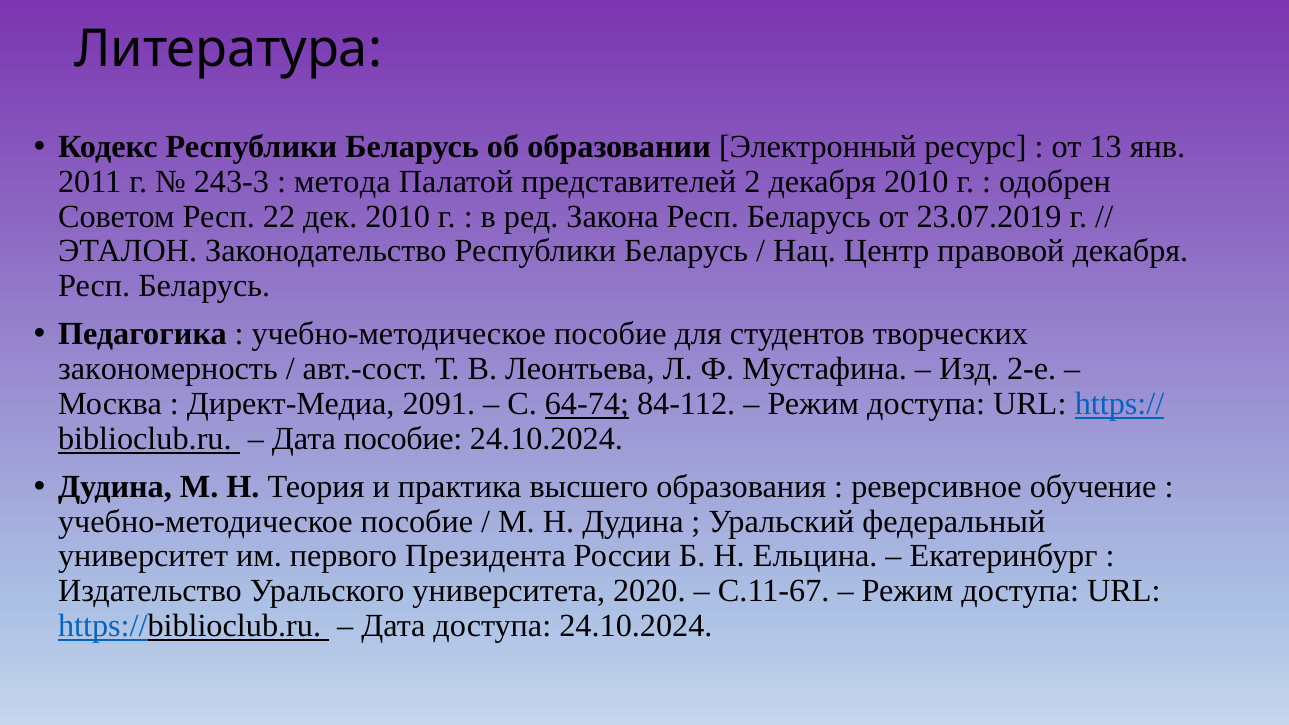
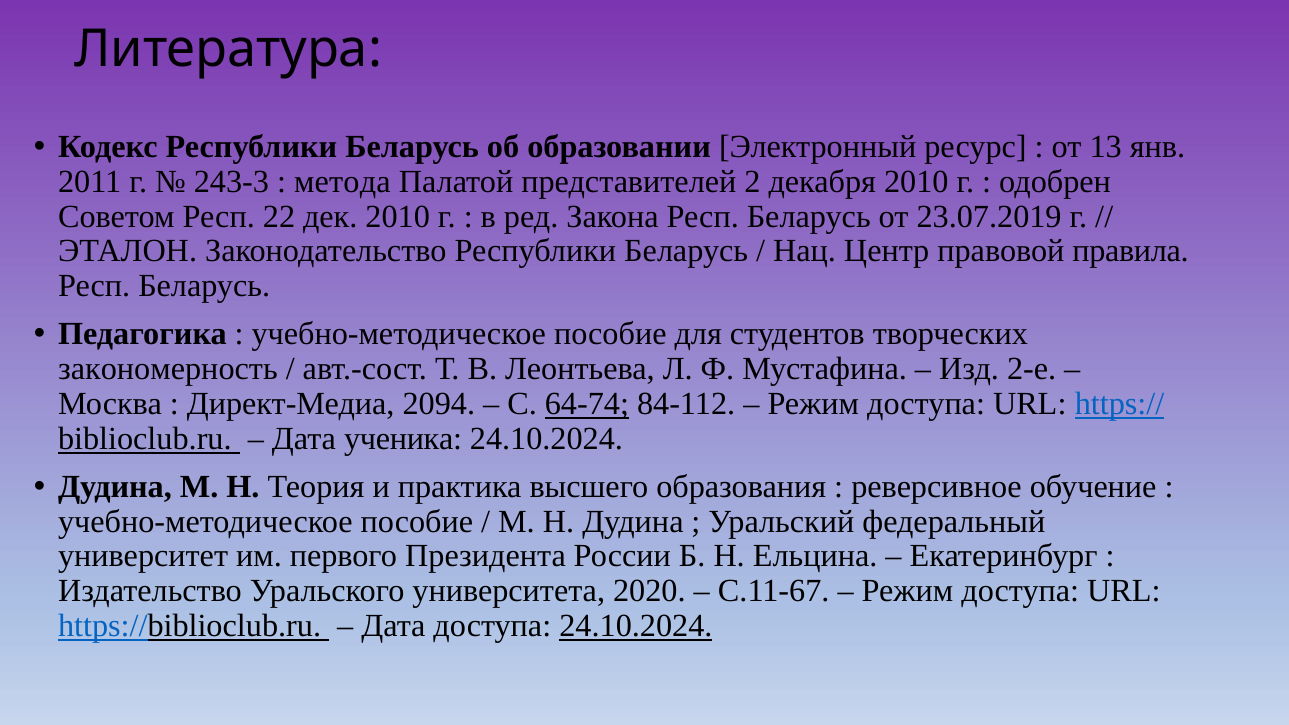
правовой декабря: декабря -> правила (1131, 251)
2091: 2091 -> 2094 (439, 404)
Дата пособие: пособие -> ученика (403, 439)
24.10.2024 underline: none -> present (636, 626)
